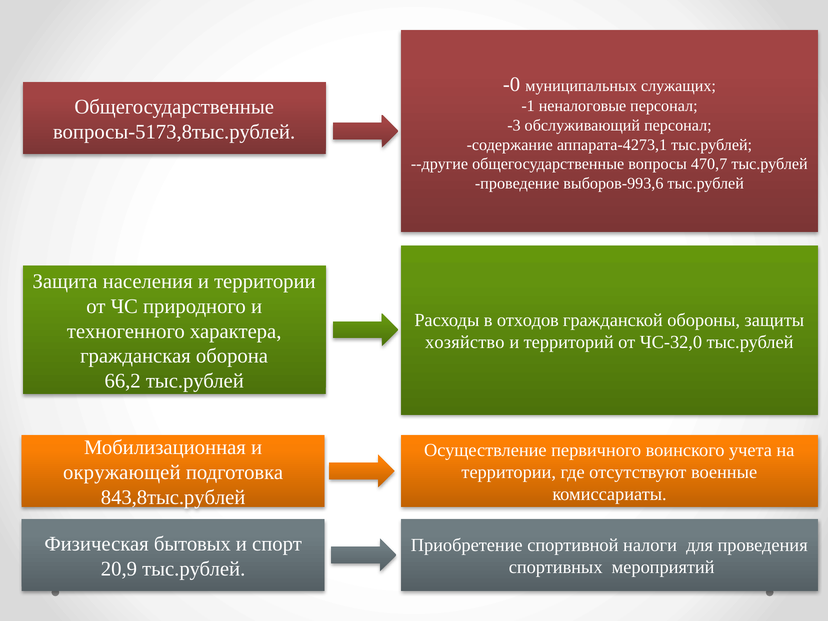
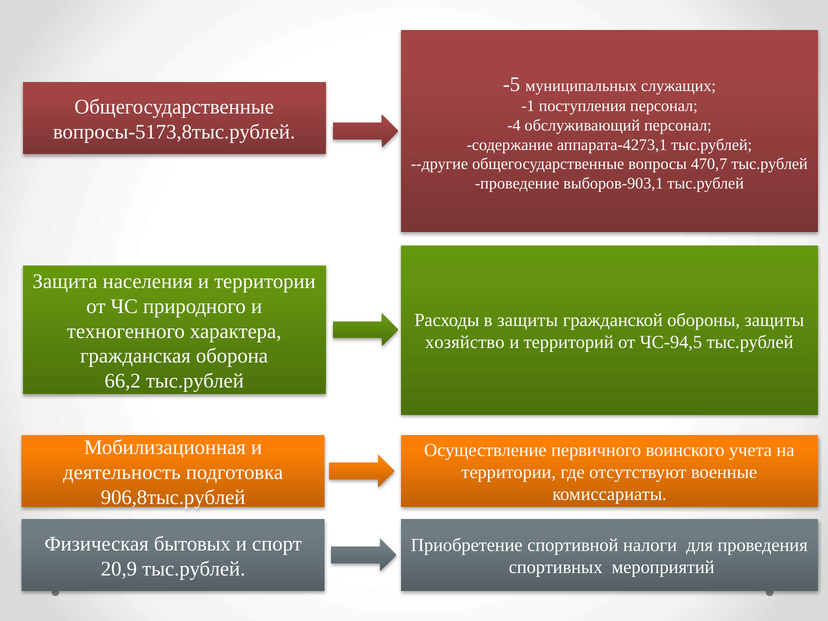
-0: -0 -> -5 (512, 84)
неналоговые: неналоговые -> поступления (582, 106)
-3: -3 -> -4 (514, 125)
выборов-993,6: выборов-993,6 -> выборов-903,1 (613, 183)
в отходов: отходов -> защиты (528, 320)
ЧС-32,0: ЧС-32,0 -> ЧС-94,5 (671, 342)
окружающей: окружающей -> деятельность (122, 472)
843,8тыс.рублей: 843,8тыс.рублей -> 906,8тыс.рублей (173, 497)
